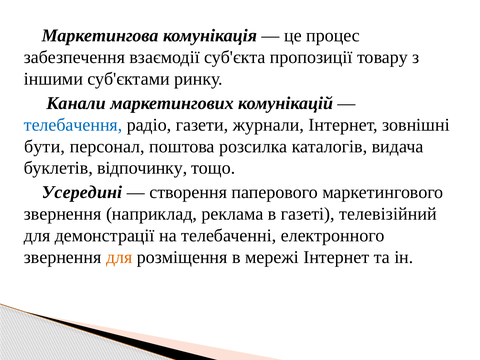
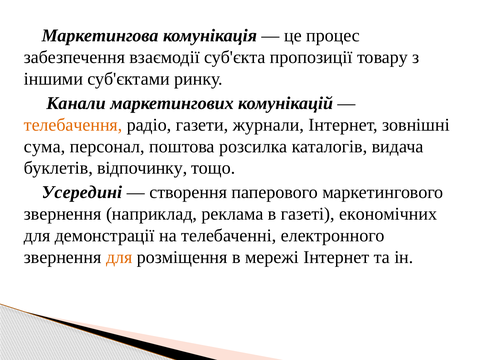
телебачення colour: blue -> orange (73, 125)
бути: бути -> сума (45, 146)
телевізійний: телевізійний -> економічних (388, 214)
